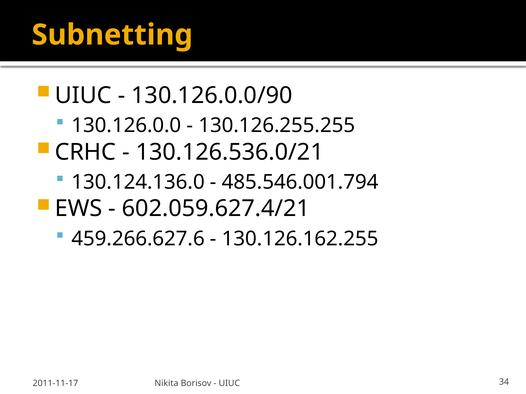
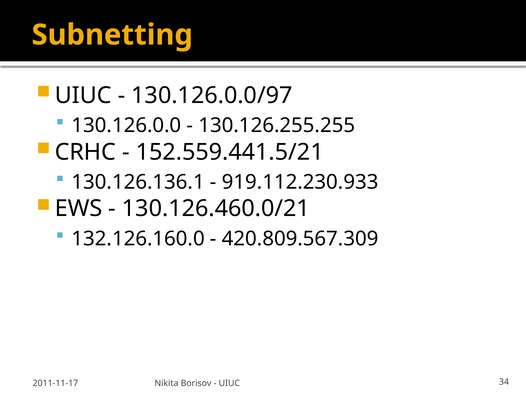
130.126.0.0/90: 130.126.0.0/90 -> 130.126.0.0/97 (212, 95)
130.126.536.0/21: 130.126.536.0/21 -> 152.559.441.5/21 (230, 152)
130.124.136.0: 130.124.136.0 -> 130.126.136.1 (138, 182)
485.546.001.794: 485.546.001.794 -> 919.112.230.933 (300, 182)
602.059.627.4/21: 602.059.627.4/21 -> 130.126.460.0/21 (216, 209)
459.266.627.6: 459.266.627.6 -> 132.126.160.0 (138, 239)
130.126.162.255: 130.126.162.255 -> 420.809.567.309 (300, 239)
